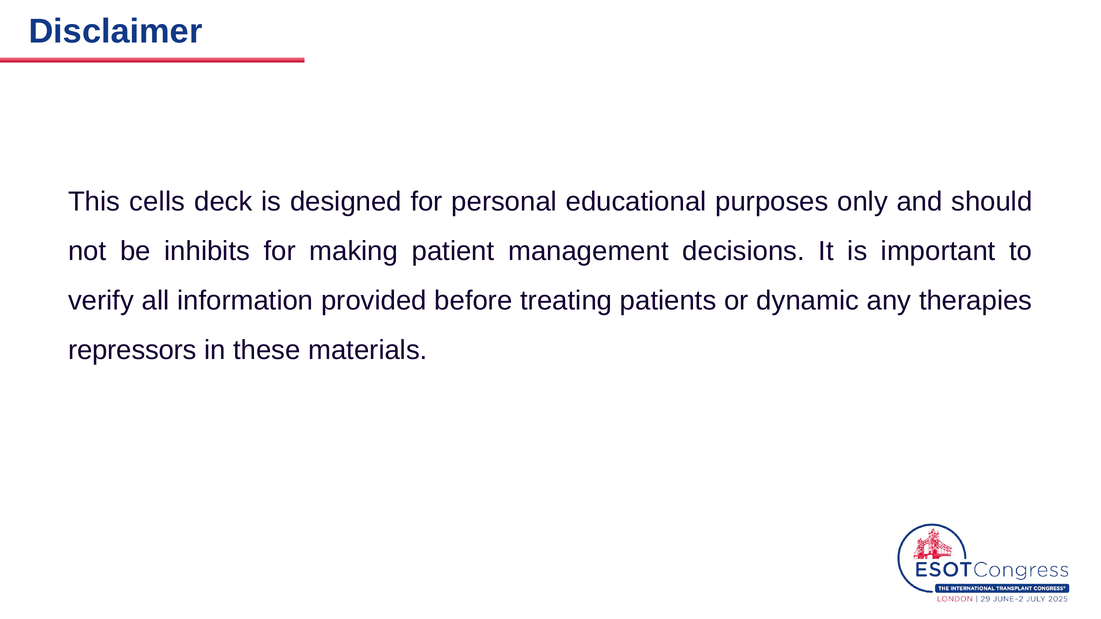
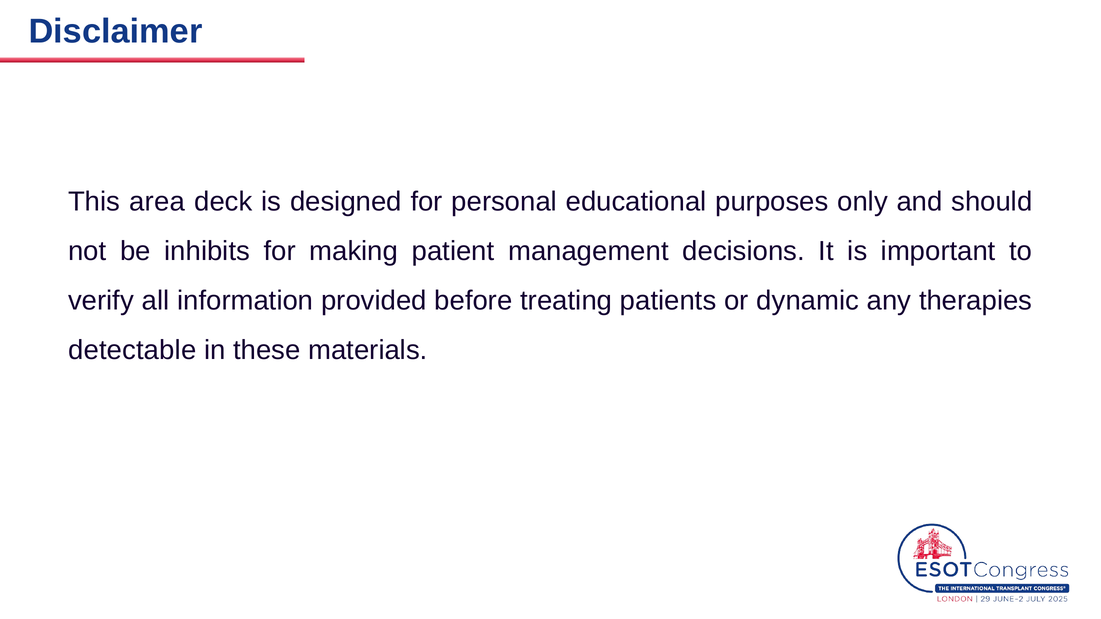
cells: cells -> area (157, 202)
repressors: repressors -> detectable (132, 350)
